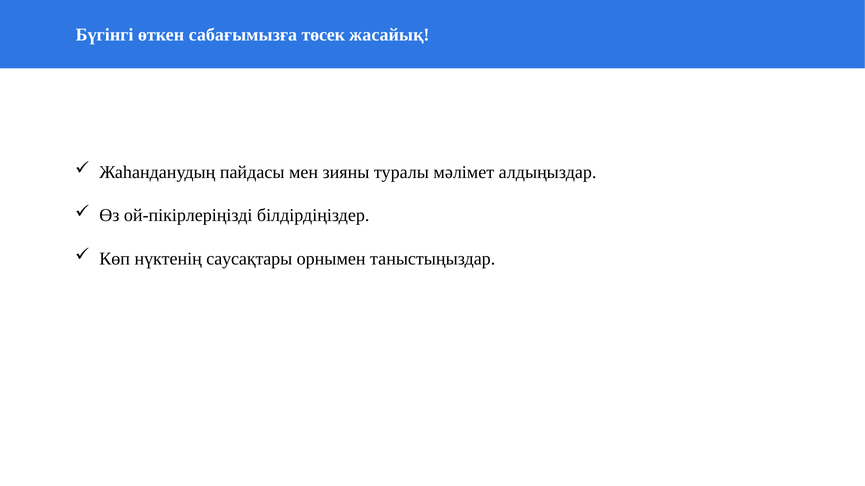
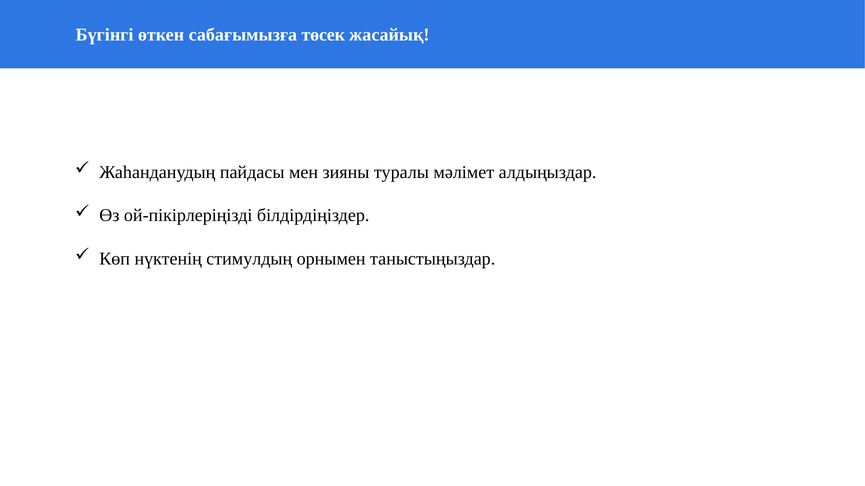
саусақтары: саусақтары -> стимулдың (249, 259)
